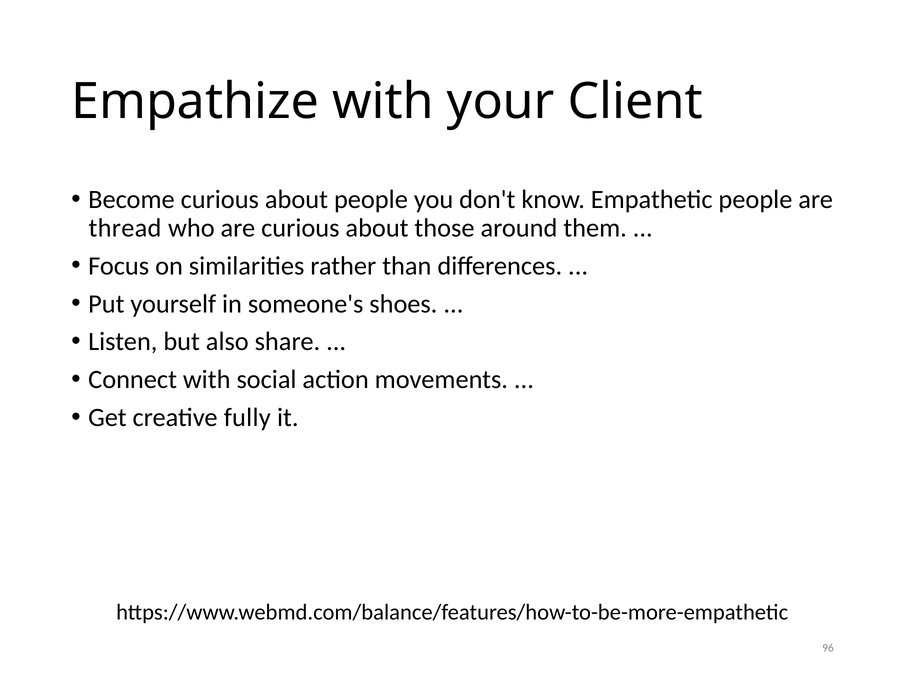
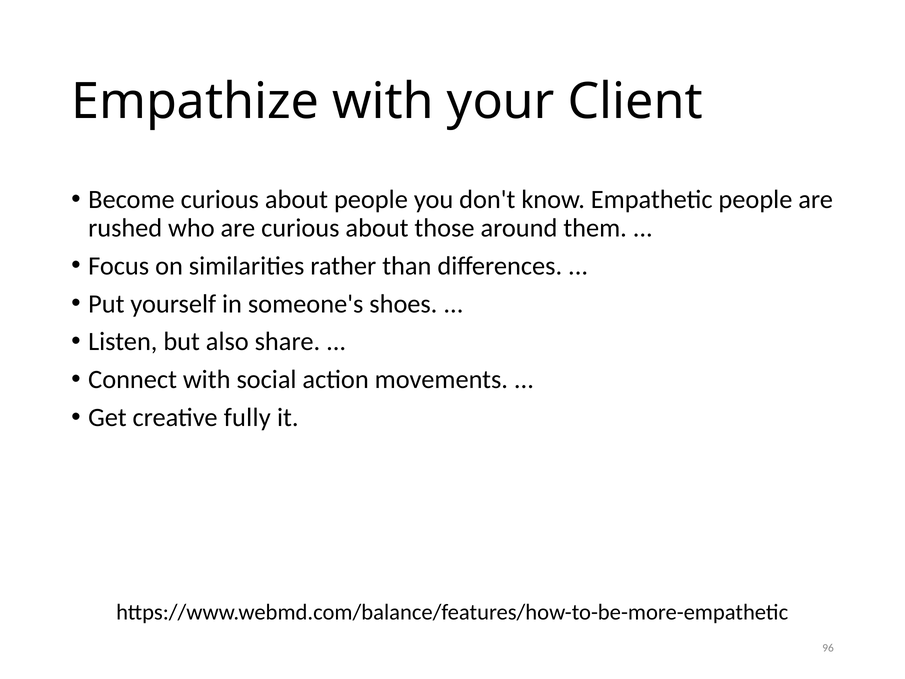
thread: thread -> rushed (125, 228)
